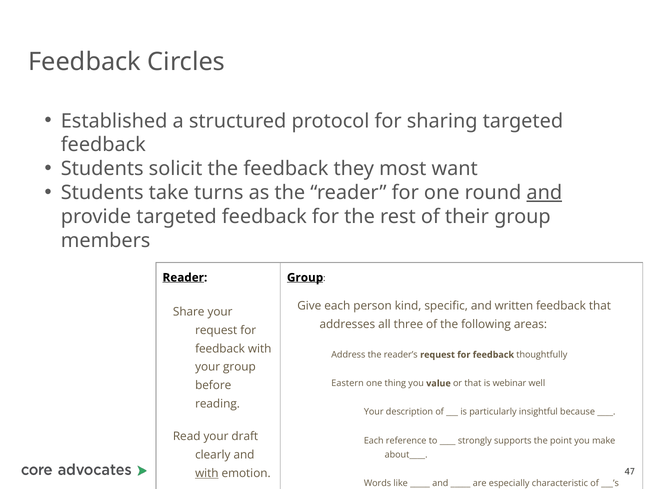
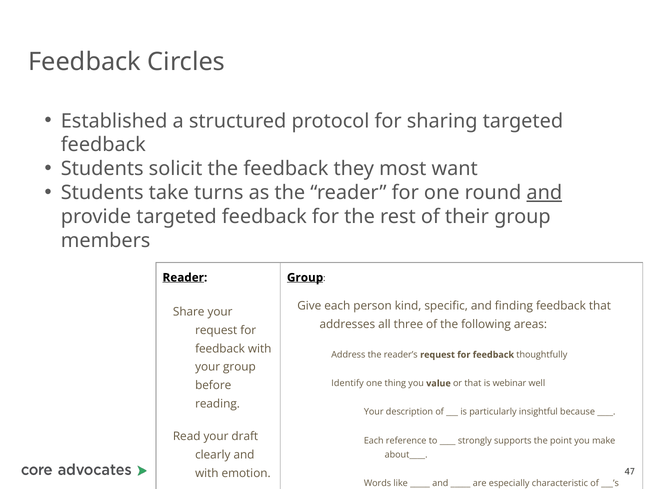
written: written -> finding (514, 306)
Eastern: Eastern -> Identify (348, 383)
with underline: present -> none (207, 473)
